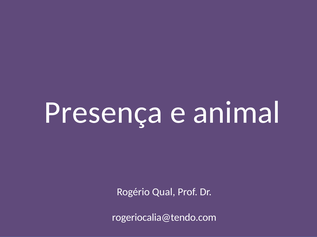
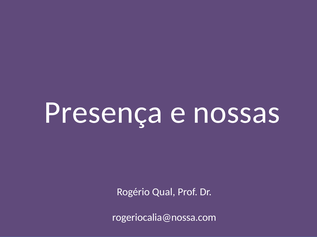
animal: animal -> nossas (236, 113)
rogeriocalia@tendo.com: rogeriocalia@tendo.com -> rogeriocalia@nossa.com (164, 218)
